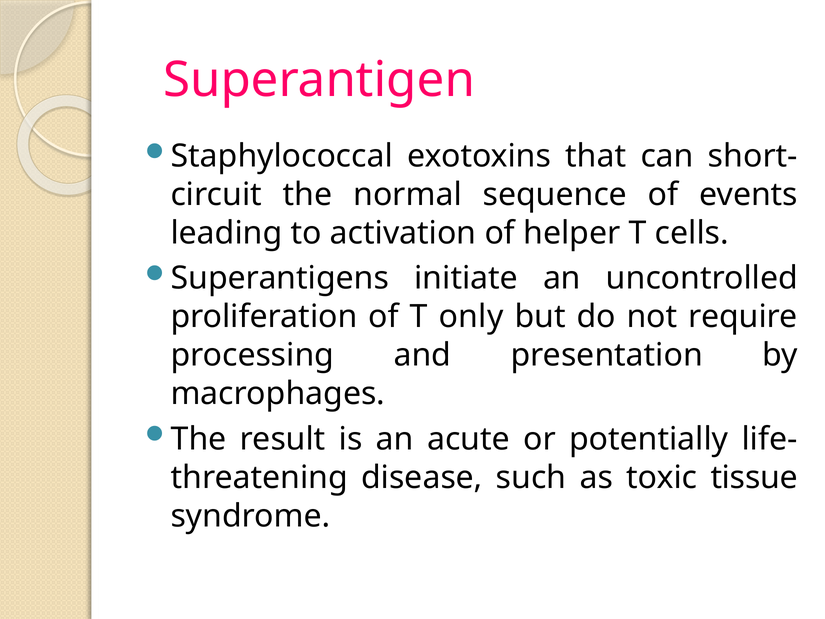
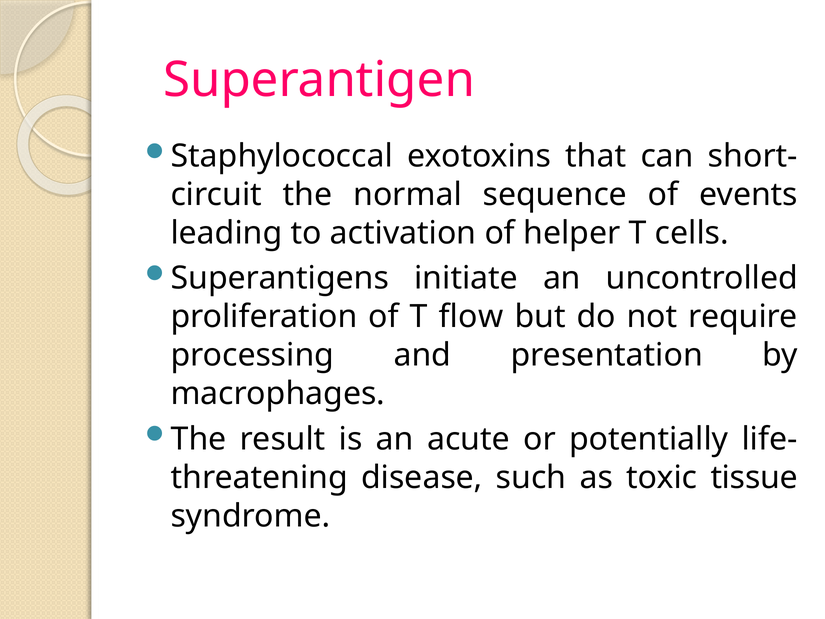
only: only -> flow (471, 317)
